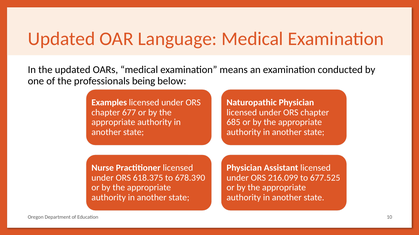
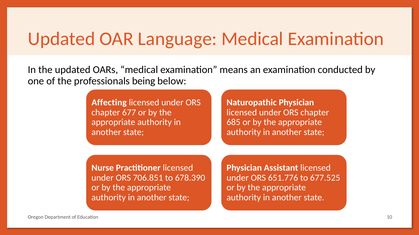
Examples: Examples -> Affecting (109, 103)
618.375: 618.375 -> 706.851 (148, 178)
216.099: 216.099 -> 651.776 (283, 178)
